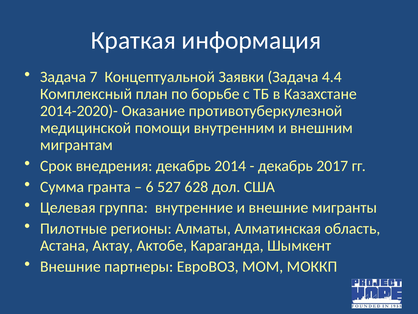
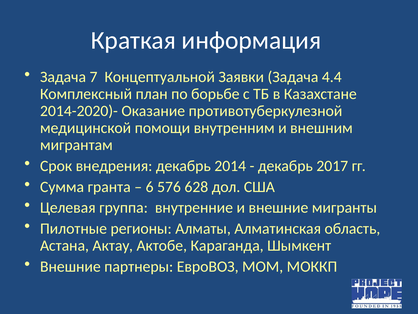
527: 527 -> 576 (169, 187)
